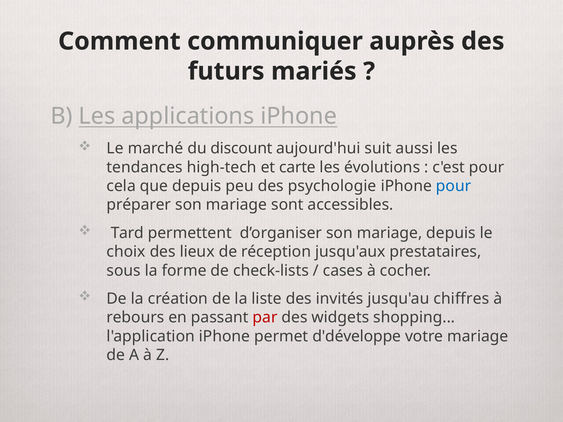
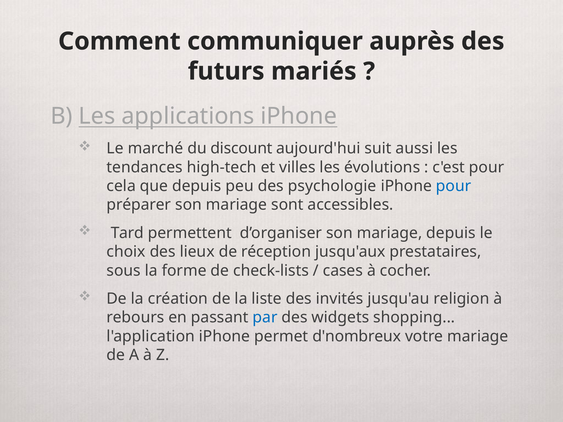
carte: carte -> villes (297, 167)
chiffres: chiffres -> religion (461, 299)
par colour: red -> blue (265, 318)
d'développe: d'développe -> d'nombreux (357, 336)
